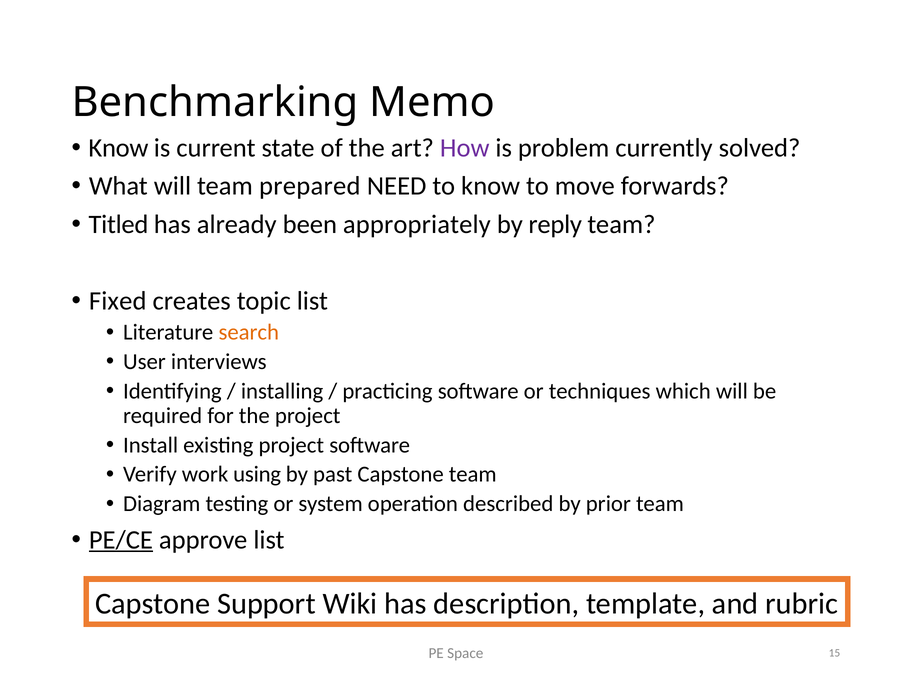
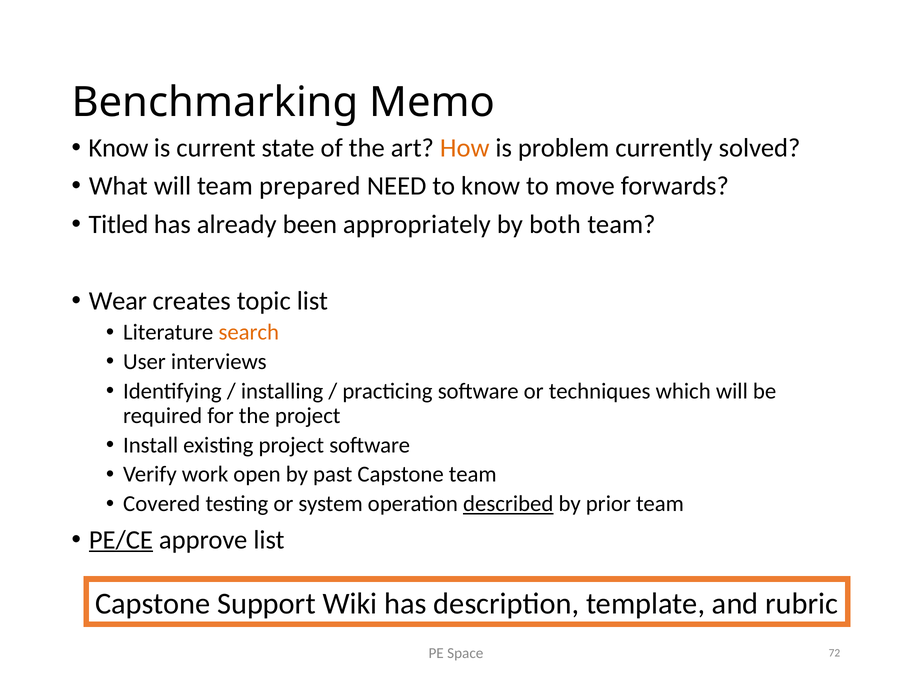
How colour: purple -> orange (465, 148)
reply: reply -> both (555, 224)
Fixed: Fixed -> Wear (118, 301)
using: using -> open (257, 474)
Diagram: Diagram -> Covered (162, 504)
described underline: none -> present (508, 504)
15: 15 -> 72 (834, 653)
